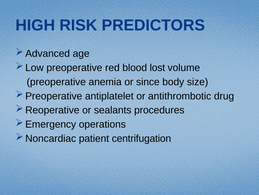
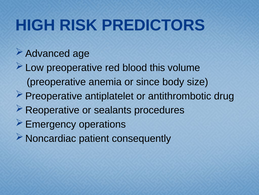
lost: lost -> this (157, 67)
centrifugation: centrifugation -> consequently (141, 138)
